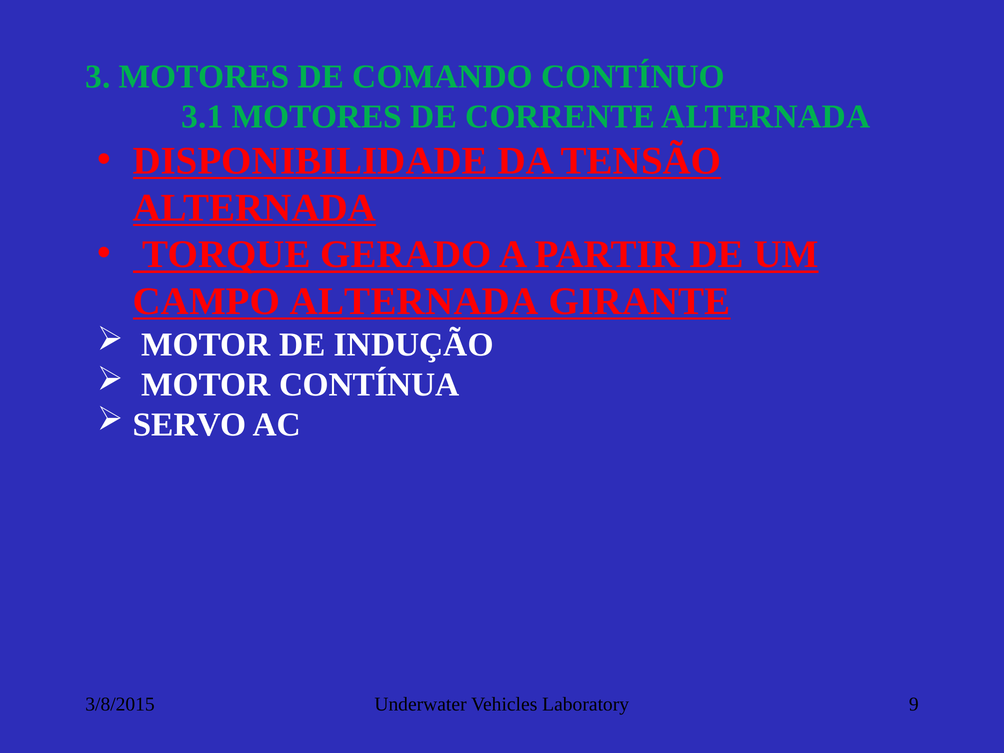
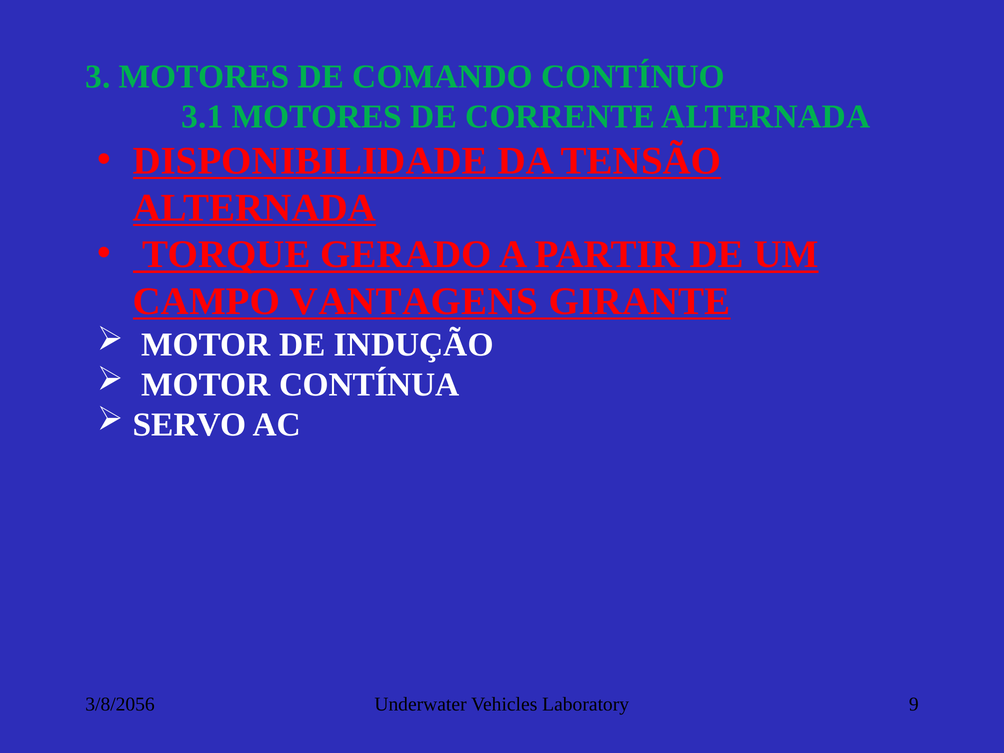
CAMPO ALTERNADA: ALTERNADA -> VANTAGENS (414, 301)
3/8/2015: 3/8/2015 -> 3/8/2056 (120, 704)
